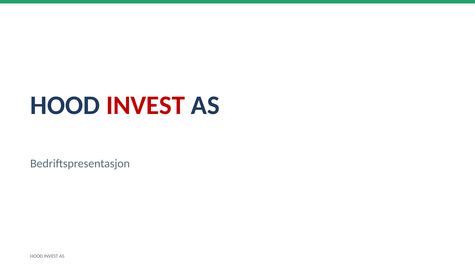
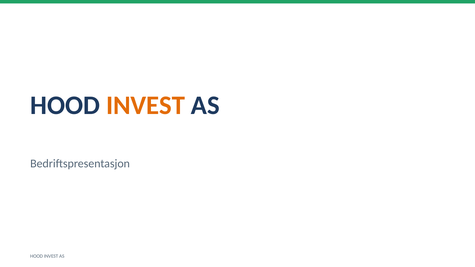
INVEST colour: red -> orange (145, 105)
